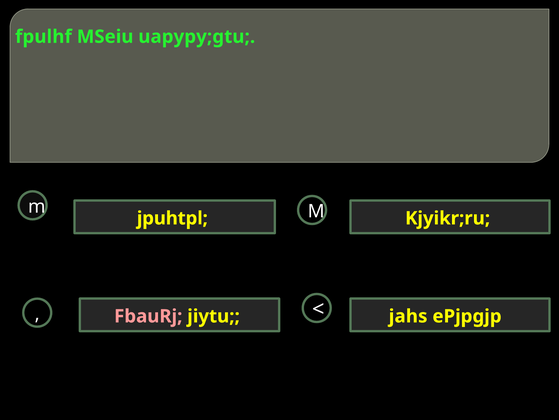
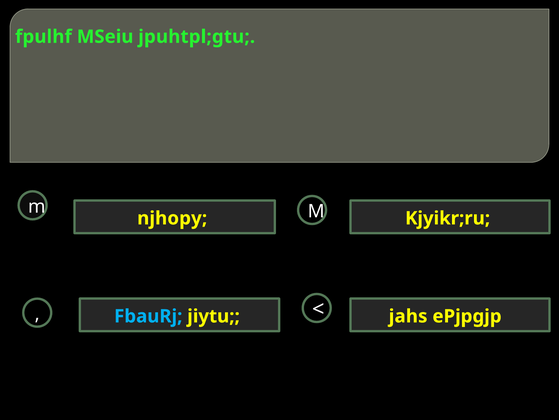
uapypy;gtu: uapypy;gtu -> jpuhtpl;gtu (197, 37)
jpuhtpl: jpuhtpl -> njhopy (172, 218)
FbauRj colour: pink -> light blue (148, 316)
